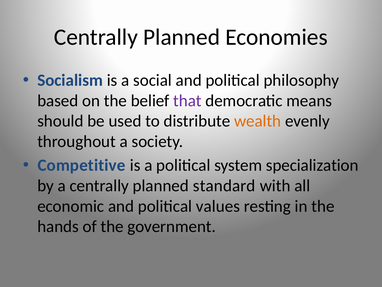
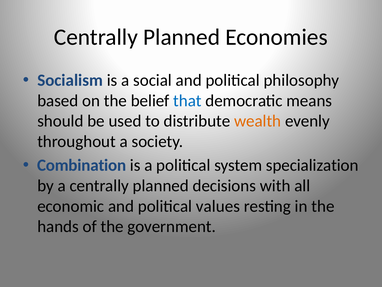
that colour: purple -> blue (187, 101)
Competitive: Competitive -> Combination (82, 165)
standard: standard -> decisions (224, 185)
